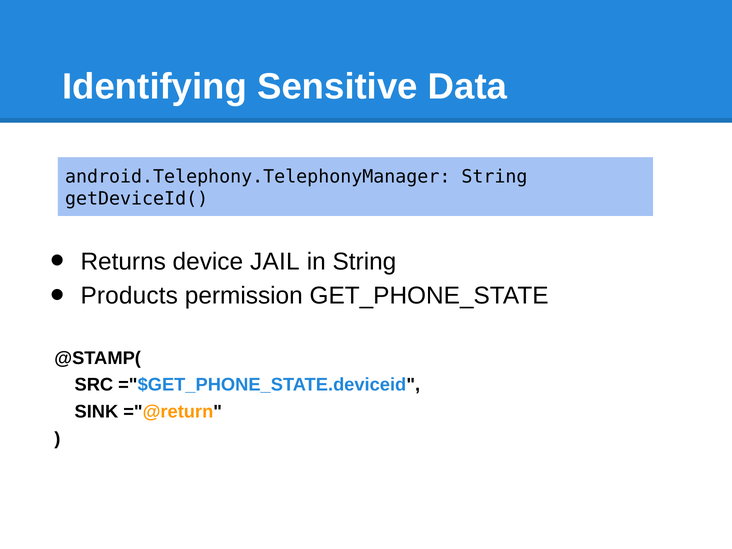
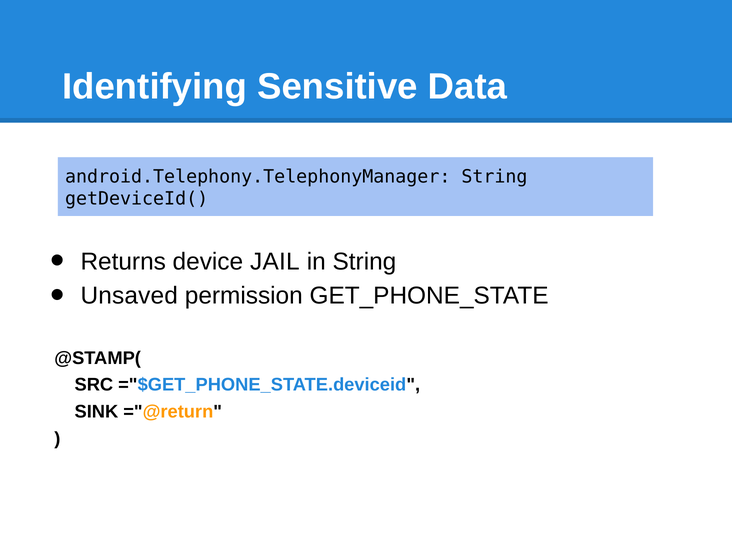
Products: Products -> Unsaved (129, 296)
